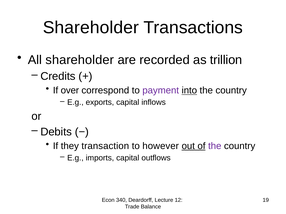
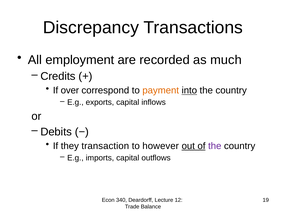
Shareholder: Shareholder -> Discrepancy (91, 28)
All shareholder: shareholder -> employment (80, 60)
trillion: trillion -> much (226, 60)
payment colour: purple -> orange (161, 91)
